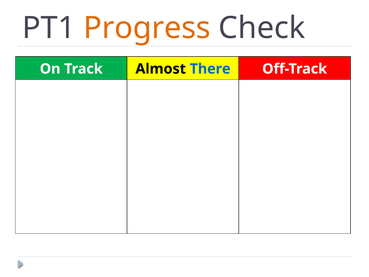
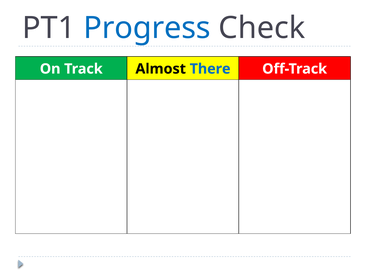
Progress colour: orange -> blue (147, 28)
